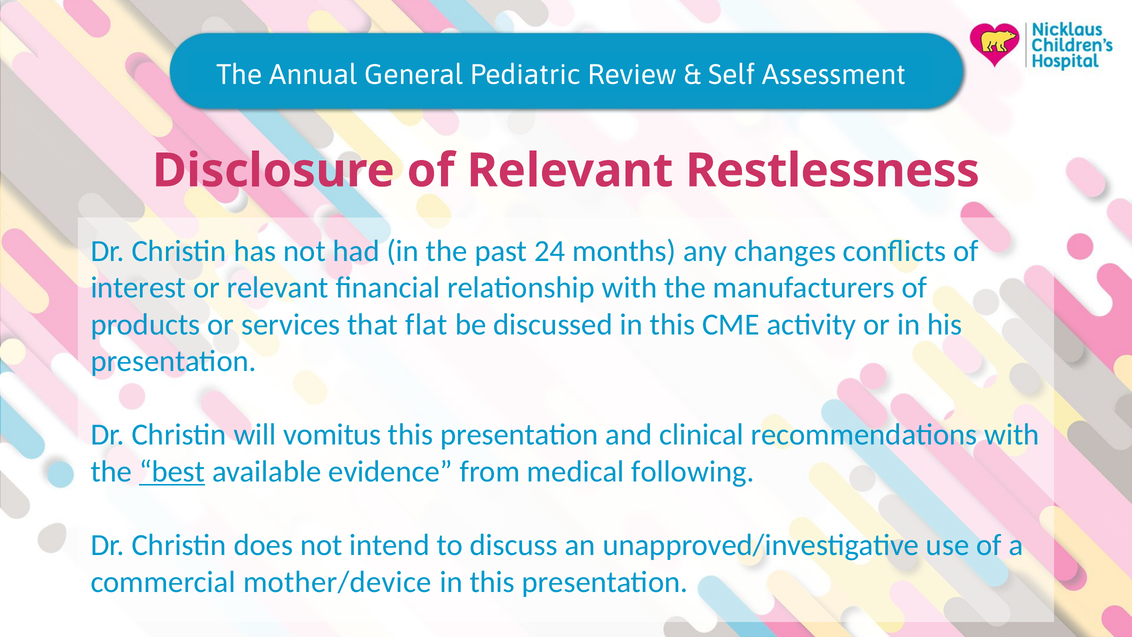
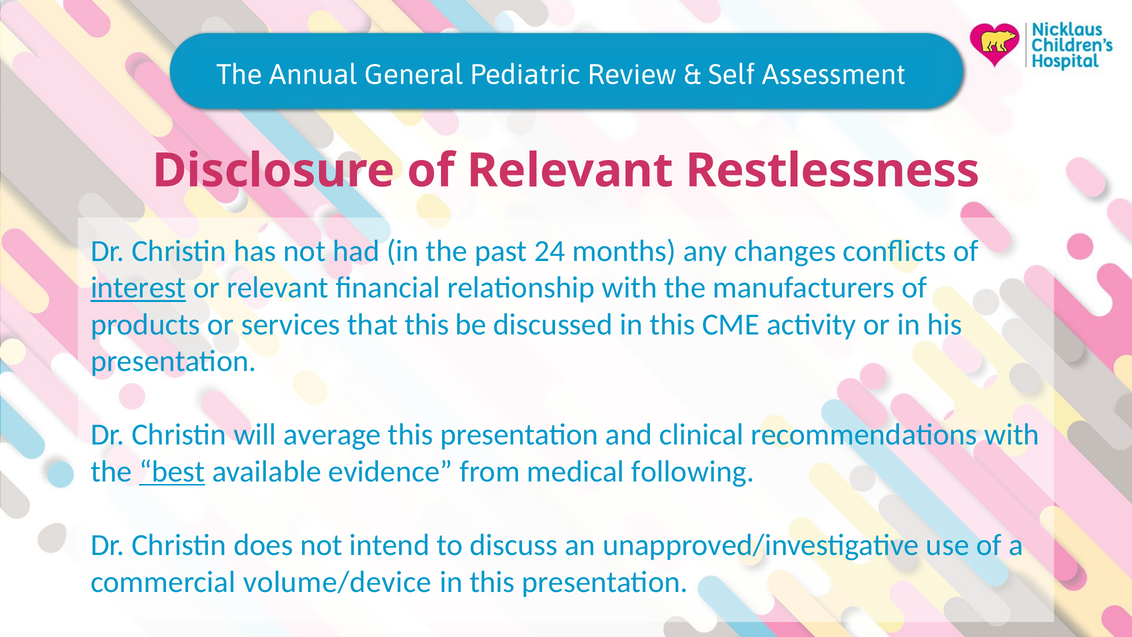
interest underline: none -> present (138, 288)
that flat: flat -> this (427, 324)
vomitus: vomitus -> average (332, 435)
mother/device: mother/device -> volume/device (337, 582)
